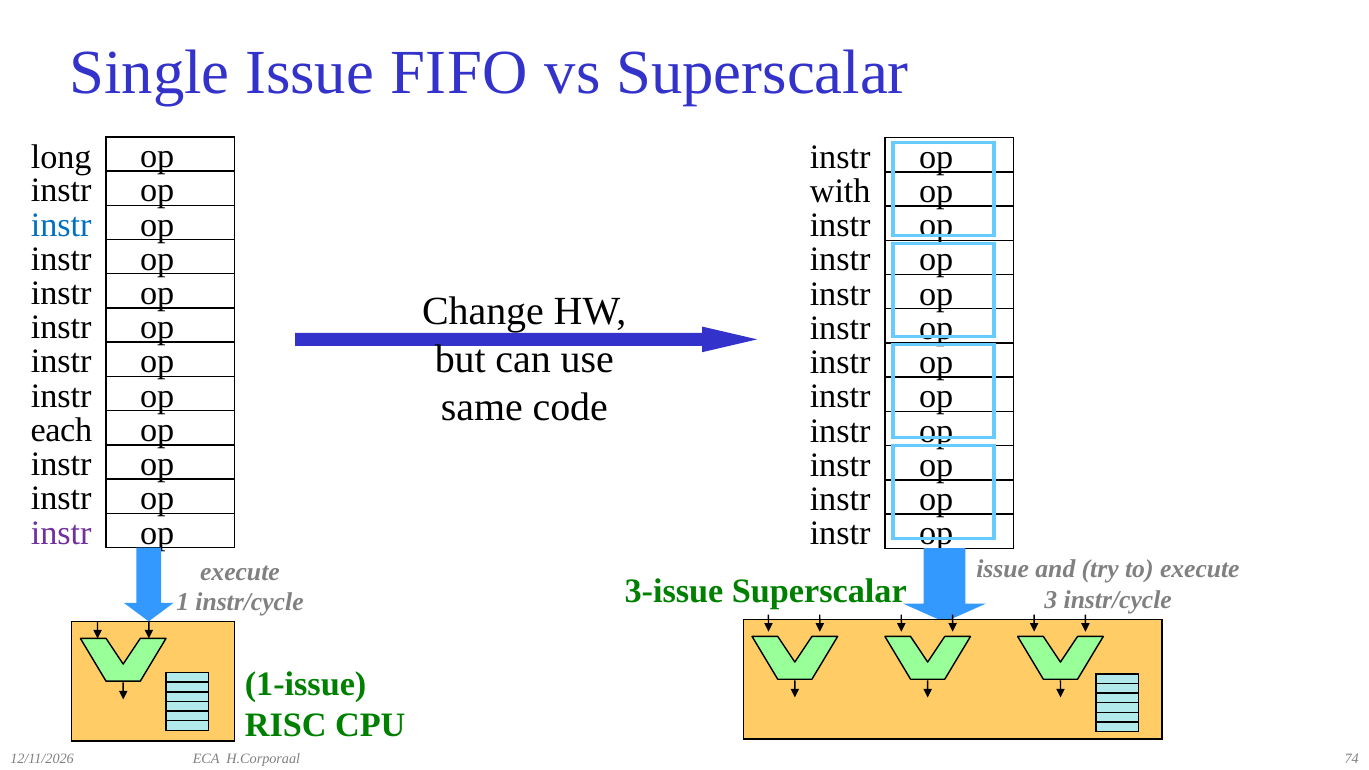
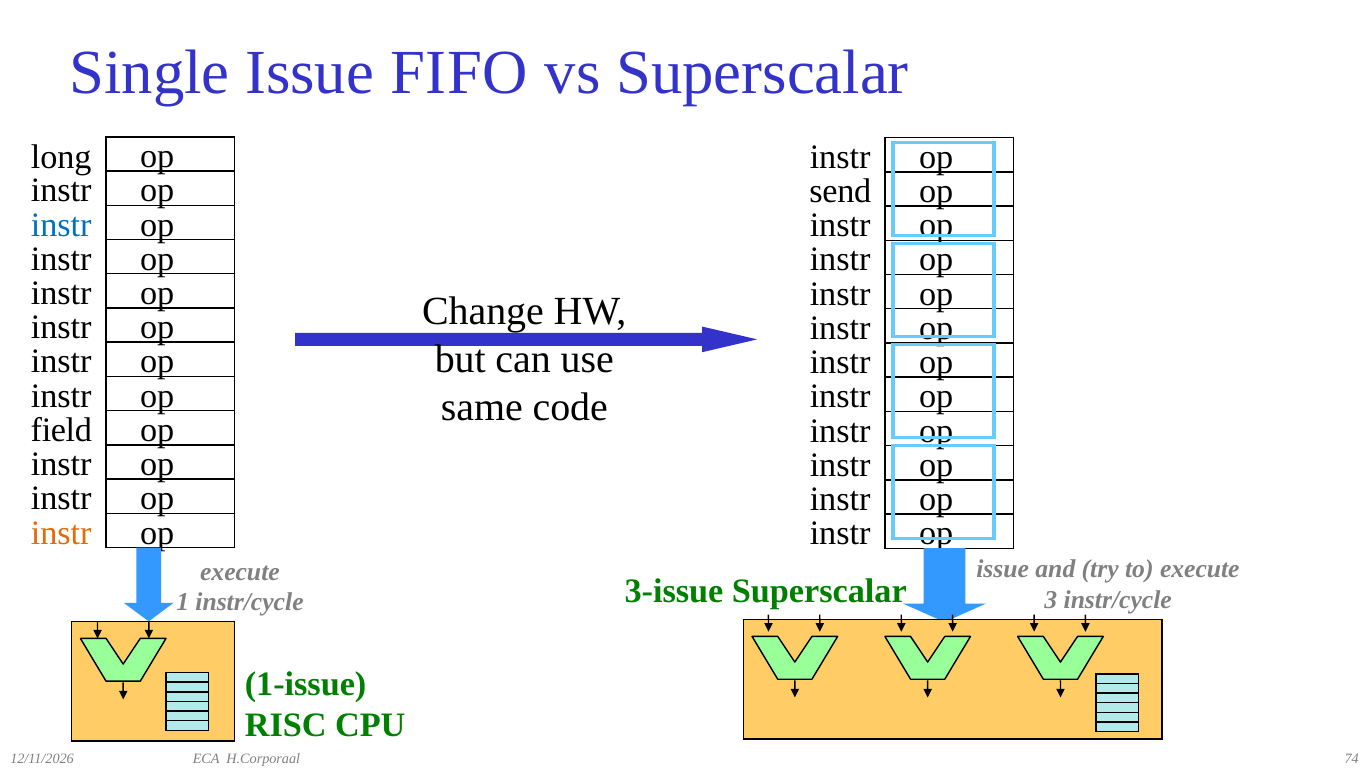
with: with -> send (840, 191)
each: each -> field (61, 430)
instr colour: purple -> orange (61, 533)
